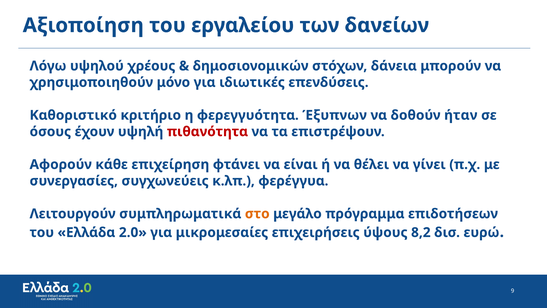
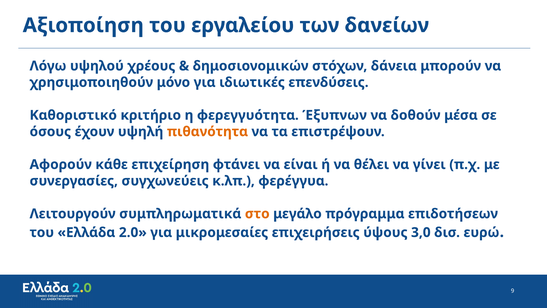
ήταν: ήταν -> μέσα (461, 115)
πιθανότητα colour: red -> orange (207, 132)
8,2: 8,2 -> 3,0 (421, 232)
